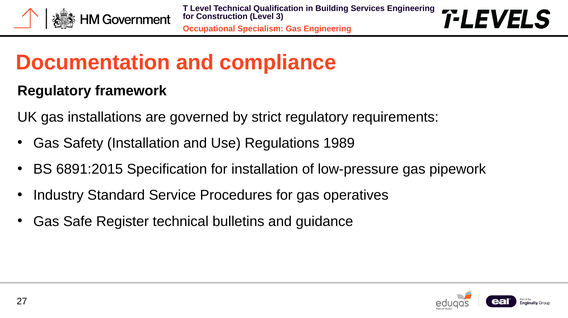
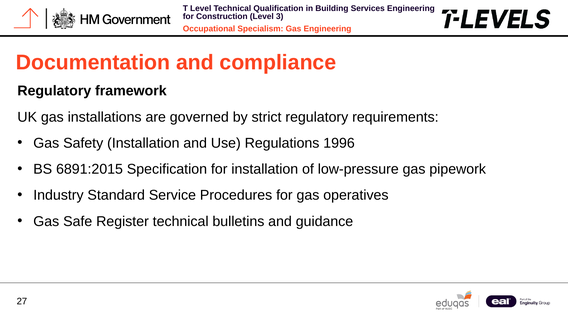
1989: 1989 -> 1996 (339, 143)
